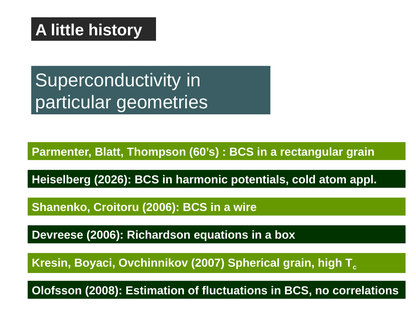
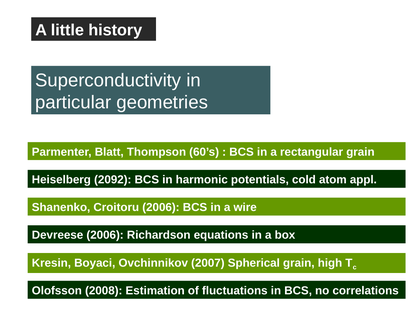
2026: 2026 -> 2092 (113, 180)
